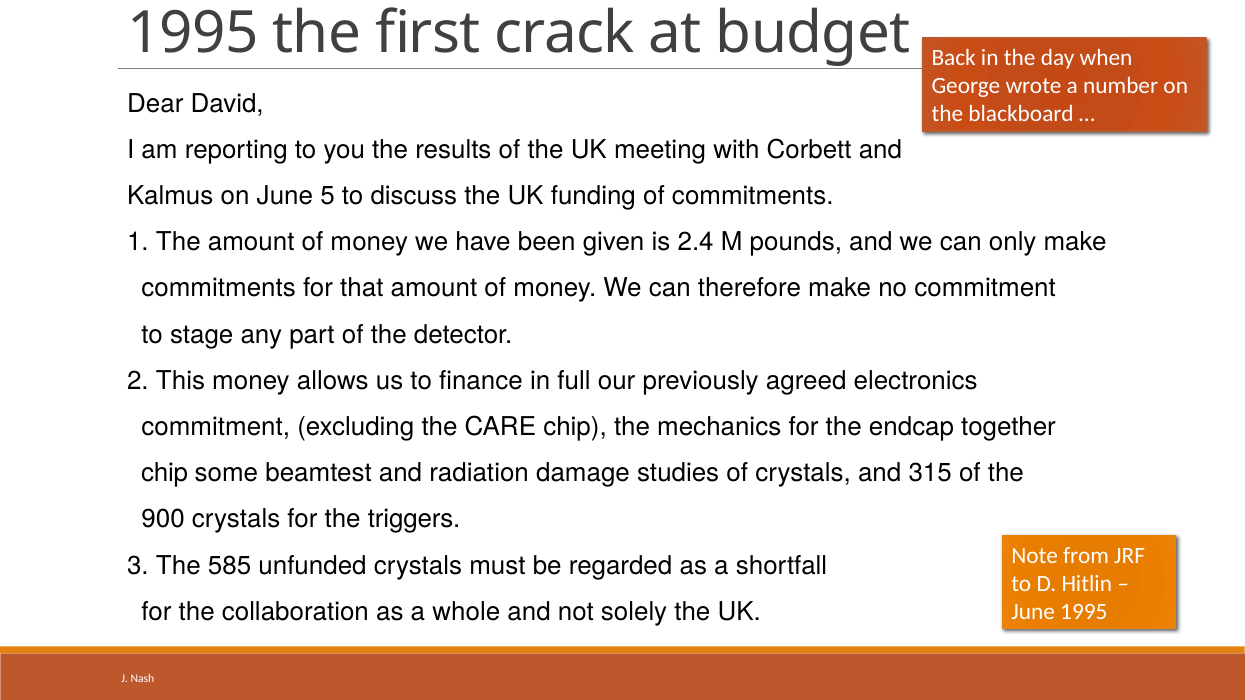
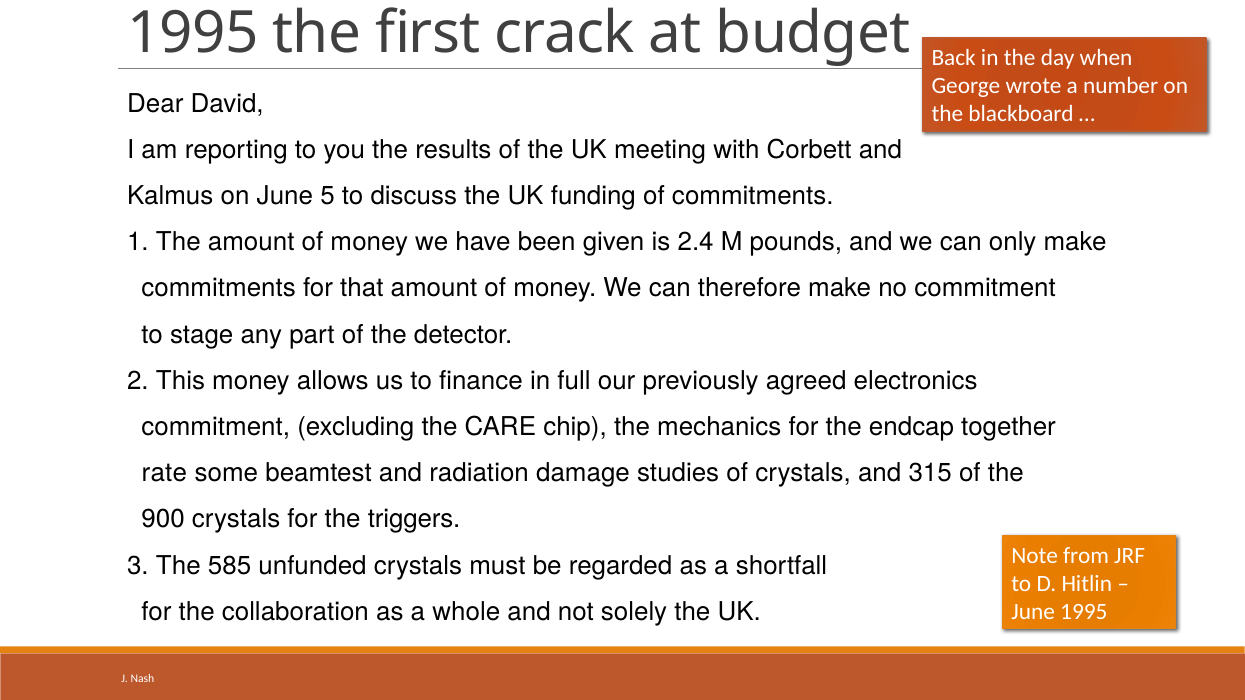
chip: chip -> rate (164, 473)
